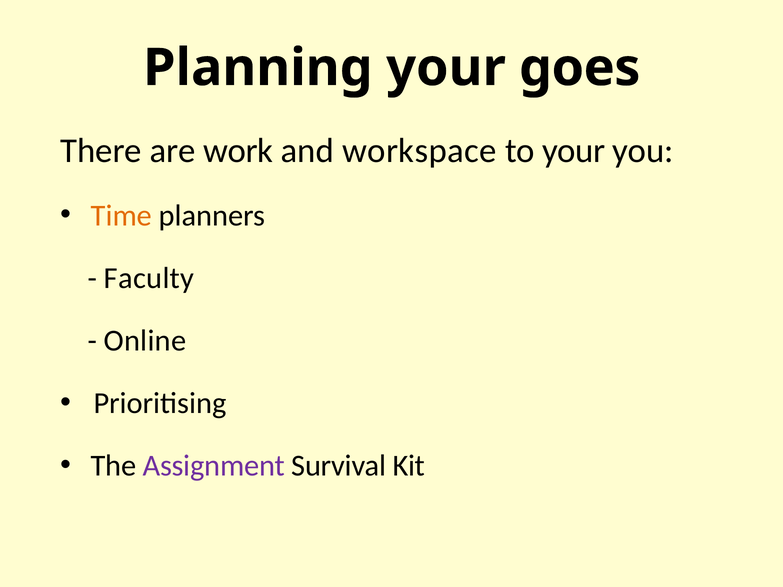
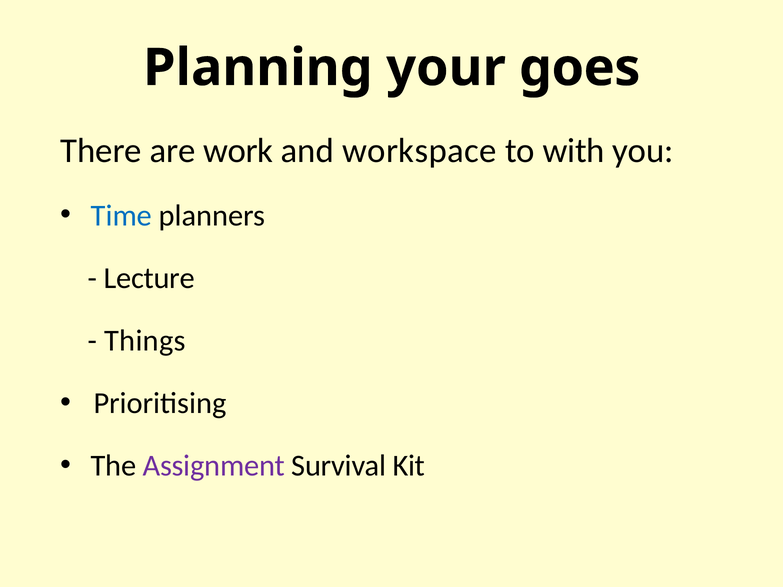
to your: your -> with (574, 151)
Time colour: orange -> blue (121, 216)
Faculty: Faculty -> Lecture (149, 278)
Online: Online -> Things (145, 341)
